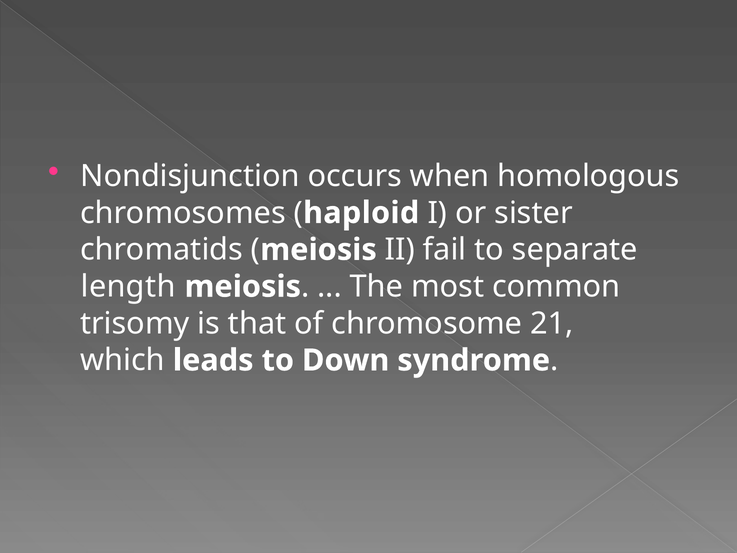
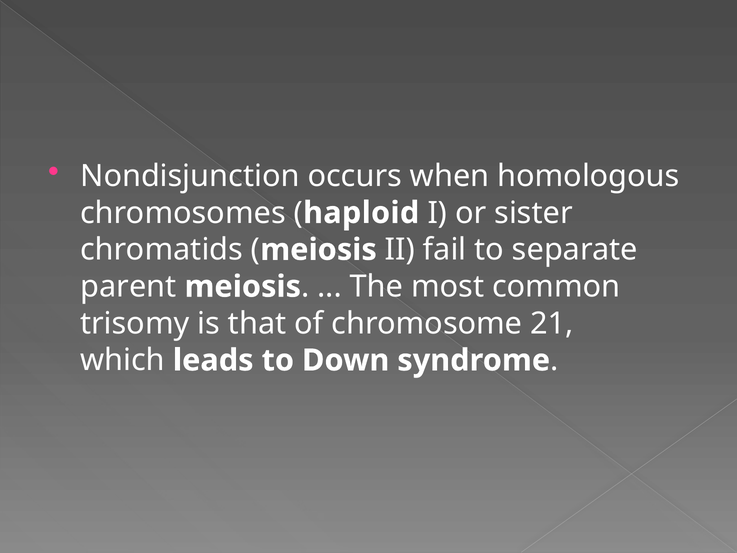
length: length -> parent (128, 286)
